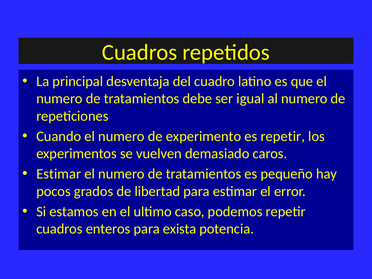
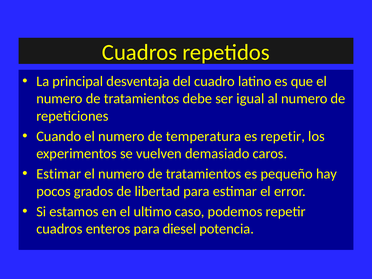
experimento: experimento -> temperatura (203, 136)
exista: exista -> diesel (180, 229)
